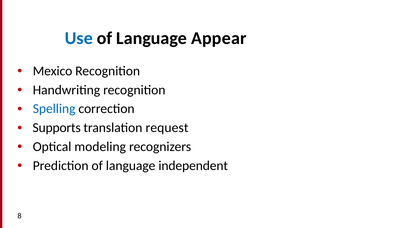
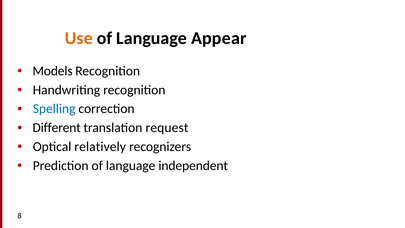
Use colour: blue -> orange (79, 38)
Mexico: Mexico -> Models (53, 71)
Supports: Supports -> Different (57, 128)
modeling: modeling -> relatively (100, 147)
